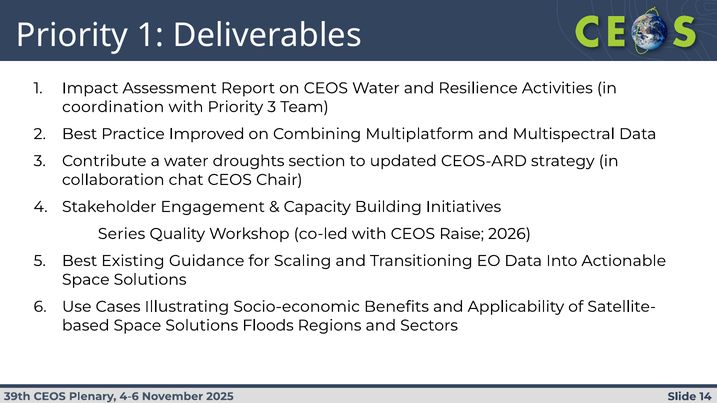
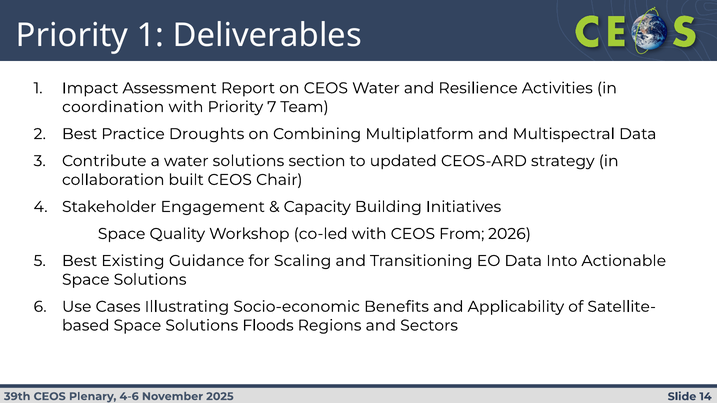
Priority 3: 3 -> 7 (272, 107)
Improved: Improved -> Droughts (207, 134)
water droughts: droughts -> solutions (248, 161)
chat: chat -> built (186, 180)
Series: Series -> Space (122, 234)
Raise: Raise -> From (462, 234)
